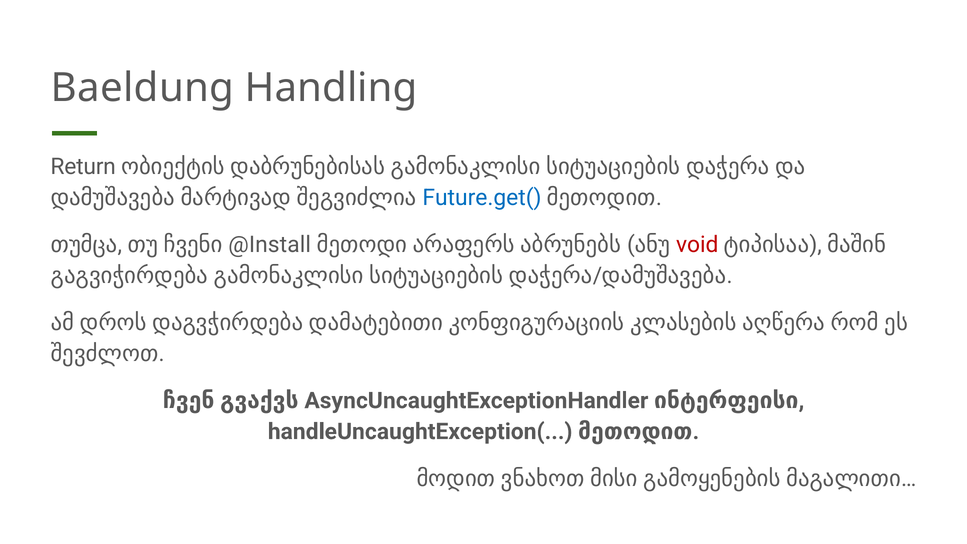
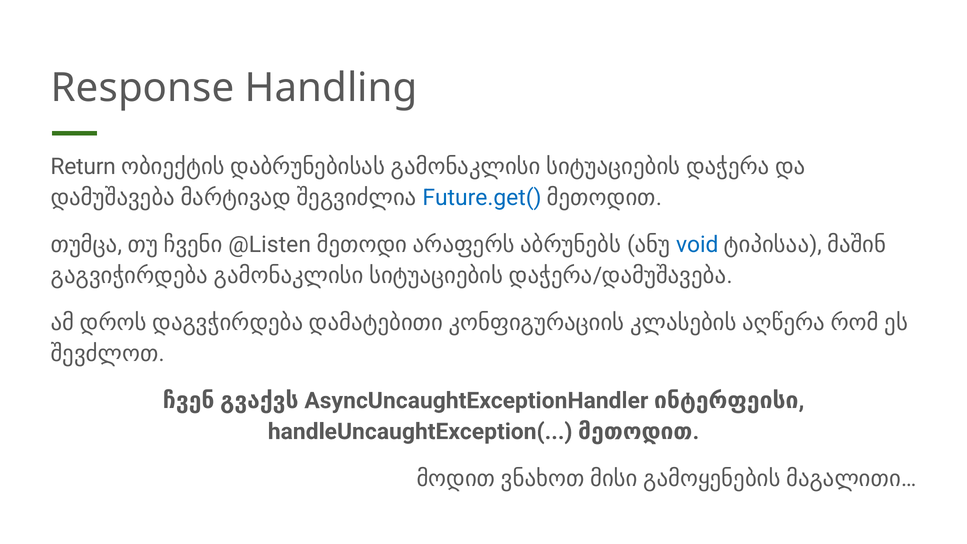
Baeldung: Baeldung -> Response (143, 88)
@Install: @Install -> @Listen (270, 245)
void colour: red -> blue (697, 245)
